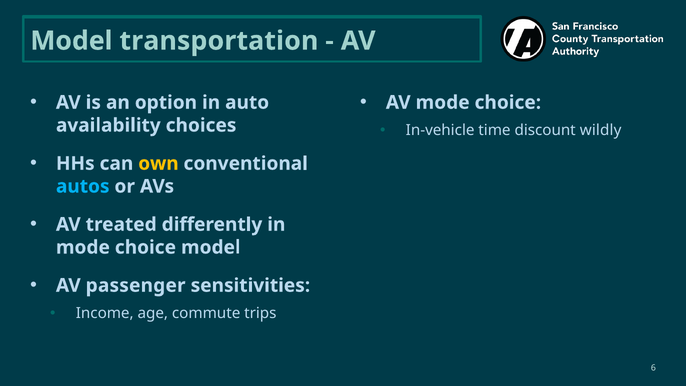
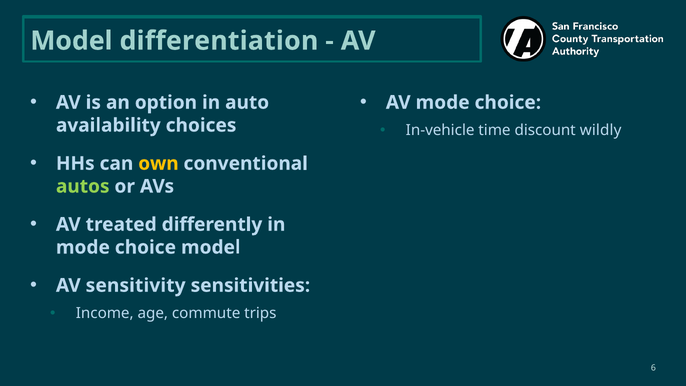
transportation: transportation -> differentiation (219, 41)
autos colour: light blue -> light green (83, 186)
passenger: passenger -> sensitivity (136, 286)
